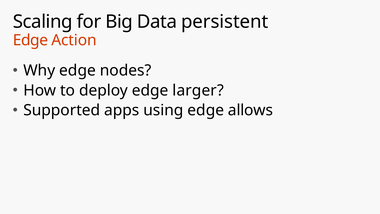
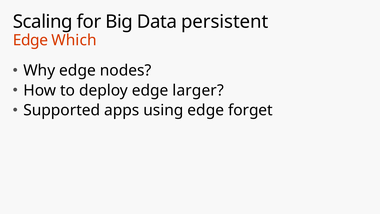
Action: Action -> Which (74, 40)
allows: allows -> forget (250, 110)
